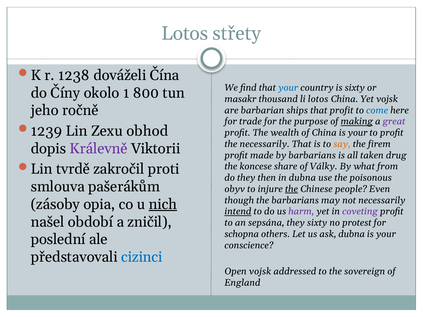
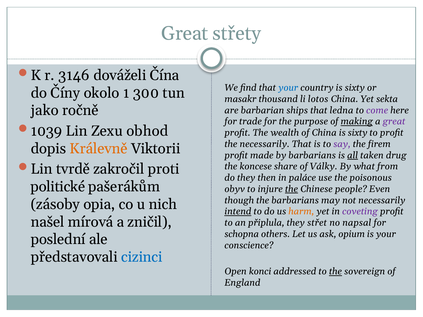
Lotos: Lotos -> Great (185, 33)
1238: 1238 -> 3146 (74, 75)
800: 800 -> 300 (146, 93)
Yet vojsk: vojsk -> sekta (387, 99)
jeho: jeho -> jako (45, 111)
that profit: profit -> ledna (342, 110)
come colour: blue -> purple (377, 110)
1239: 1239 -> 1039 (47, 131)
China is your: your -> sixty (358, 133)
say colour: orange -> purple (342, 144)
Králevně colour: purple -> orange (99, 149)
all underline: none -> present (353, 155)
in dubna: dubna -> paláce (302, 178)
smlouva: smlouva -> politické (58, 187)
nich underline: present -> none (163, 204)
harm colour: purple -> orange (301, 212)
období: období -> mírová (91, 222)
sepsána: sepsána -> připlula (266, 223)
they sixty: sixty -> střet (317, 223)
protest: protest -> napsal (357, 223)
ask dubna: dubna -> opium (352, 234)
Open vojsk: vojsk -> konci (260, 272)
the underline: none -> present (335, 272)
